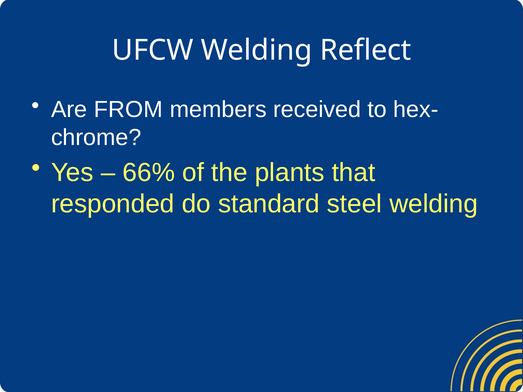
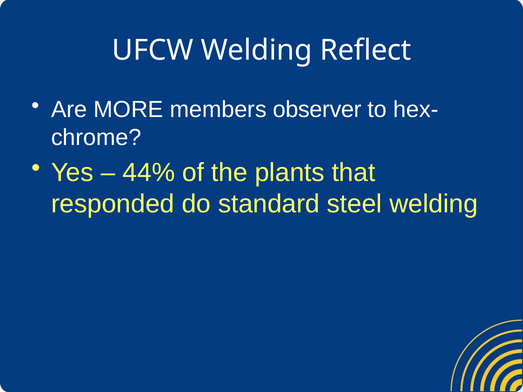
FROM: FROM -> MORE (128, 110)
received: received -> observer (317, 110)
66%: 66% -> 44% (149, 173)
